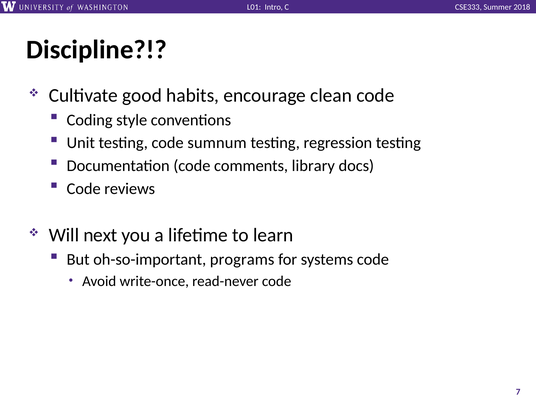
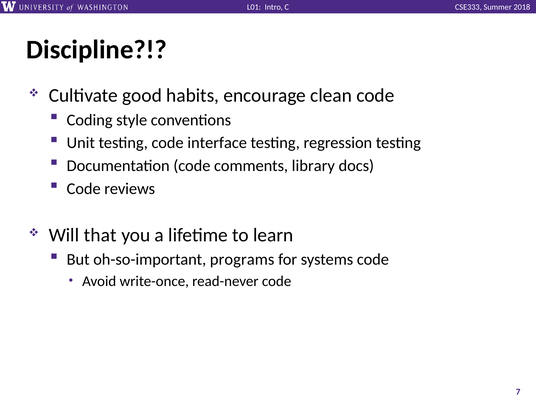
sumnum: sumnum -> interface (217, 143)
next: next -> that (100, 235)
